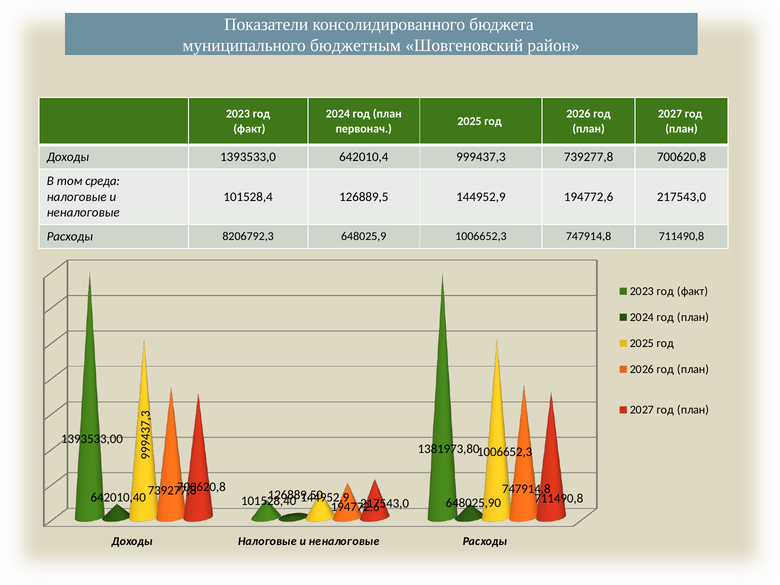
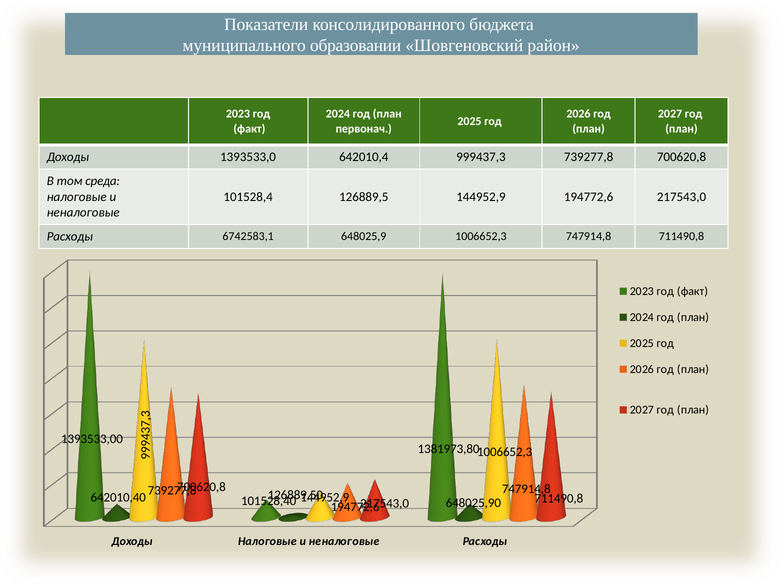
бюджетным: бюджетным -> образовании (356, 45)
8206792,3: 8206792,3 -> 6742583,1 (248, 236)
